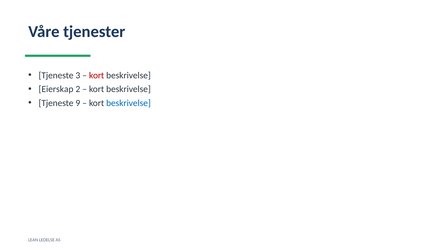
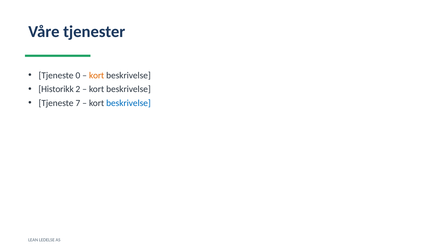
3: 3 -> 0 (78, 75)
kort colour: red -> orange (97, 75)
Eierskap: Eierskap -> Historikk (56, 89)
9: 9 -> 7 (78, 103)
